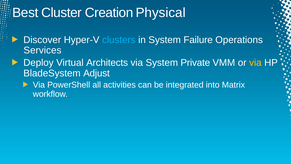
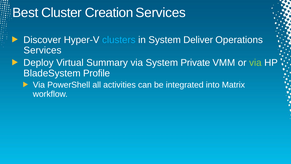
Creation Physical: Physical -> Services (161, 13)
Failure: Failure -> Deliver (198, 40)
Architects: Architects -> Summary (107, 63)
via colour: yellow -> light green (255, 63)
Adjust: Adjust -> Profile (97, 73)
